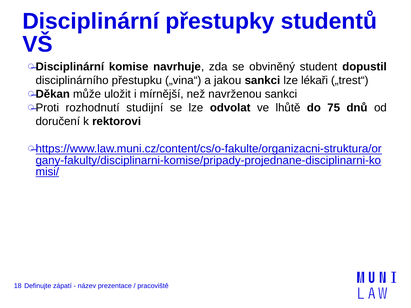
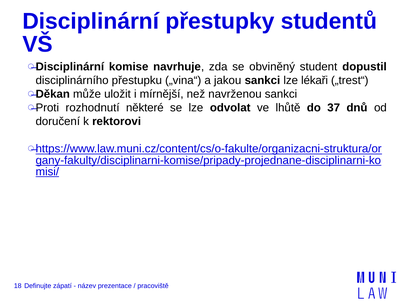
studijní: studijní -> některé (145, 108)
75: 75 -> 37 (334, 108)
